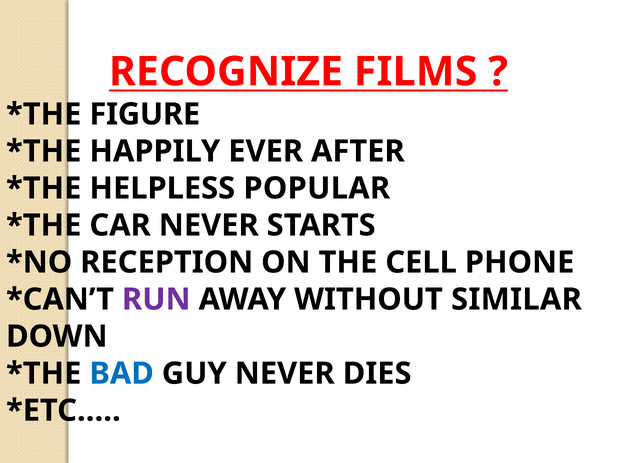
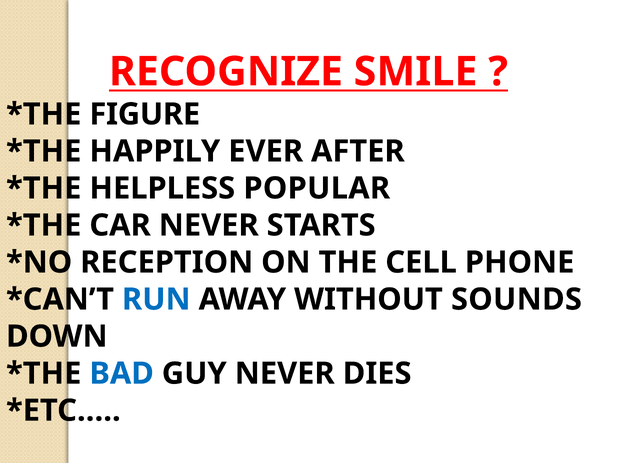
FILMS: FILMS -> SMILE (416, 72)
RUN colour: purple -> blue (156, 299)
SIMILAR: SIMILAR -> SOUNDS (516, 299)
